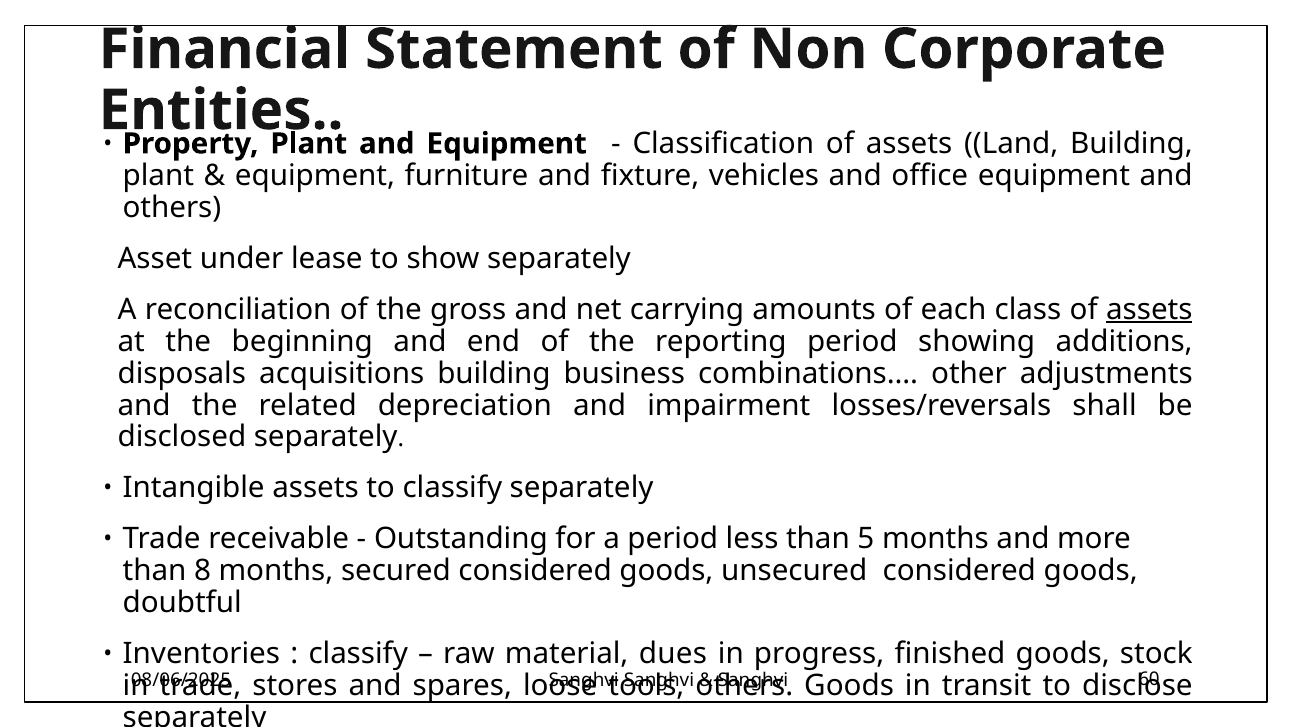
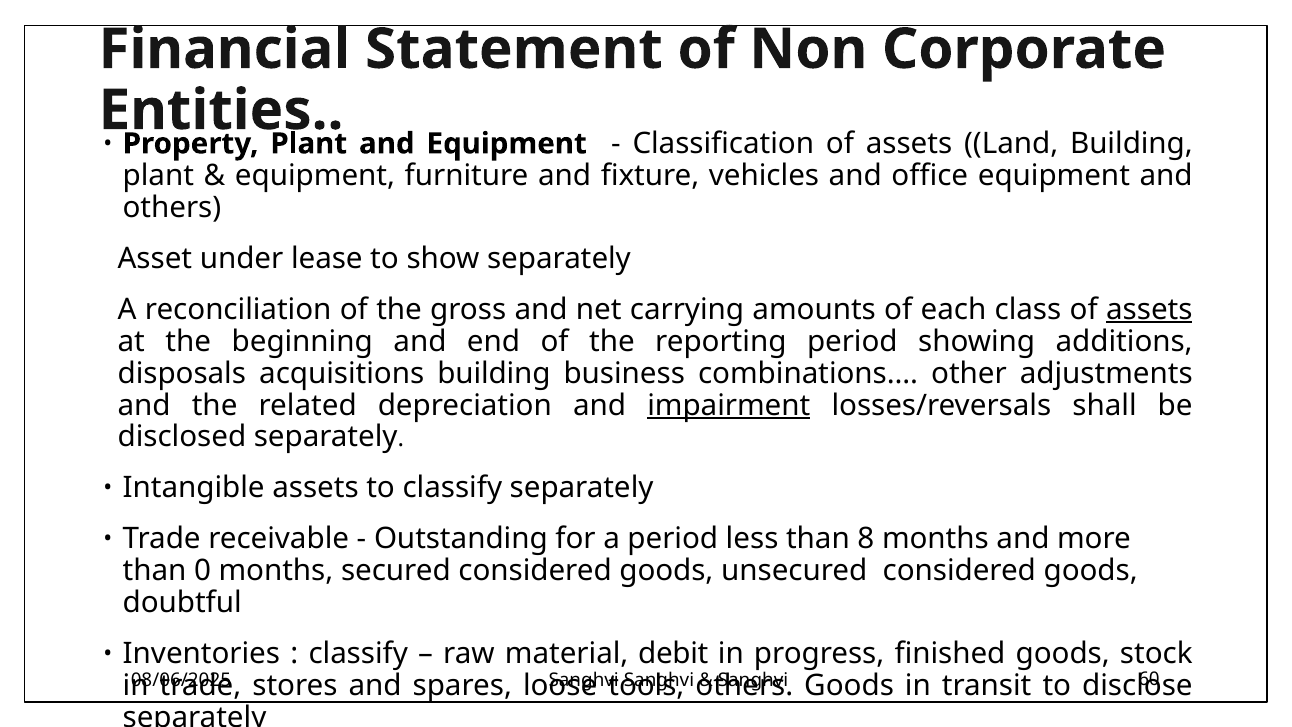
impairment underline: none -> present (729, 405)
5: 5 -> 8 (866, 539)
8: 8 -> 0 (203, 571)
dues: dues -> debit (673, 653)
